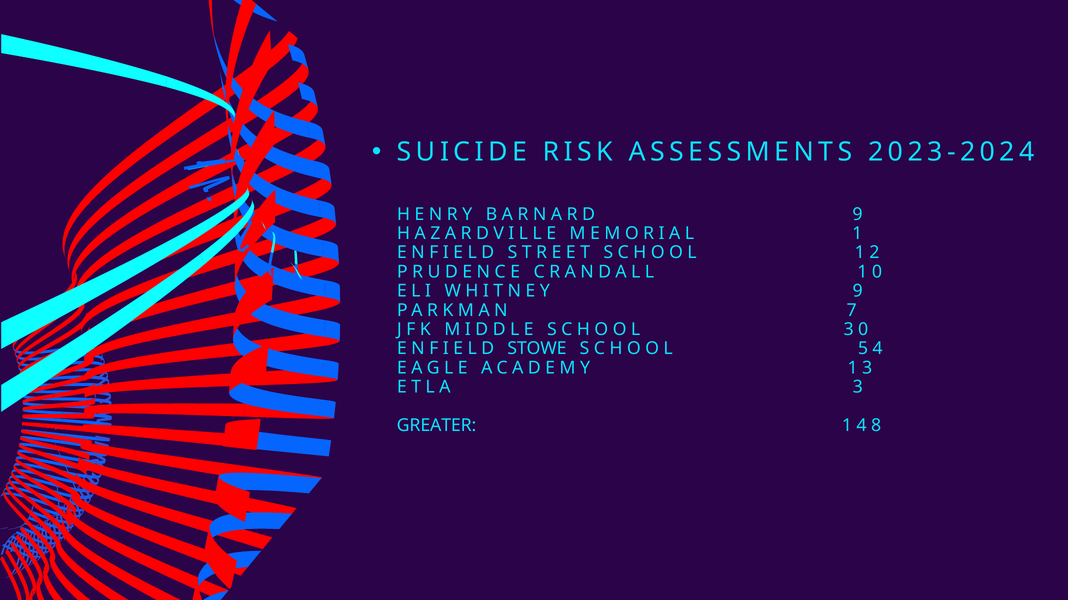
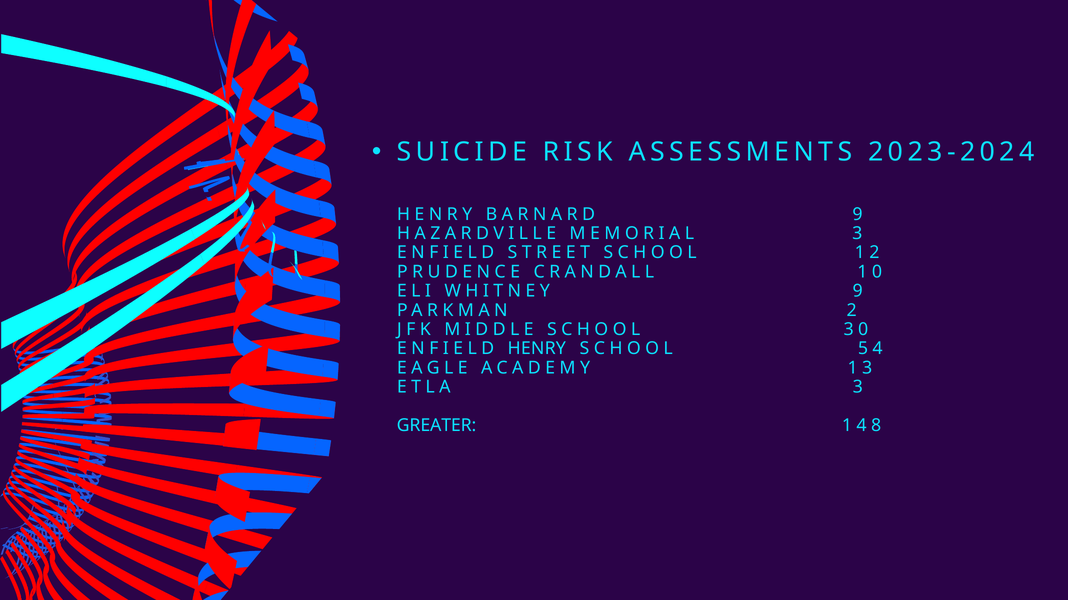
1: 1 -> 3 (857, 234)
7: 7 -> 2 (852, 311)
STOWE: STOWE -> HENRY (537, 349)
